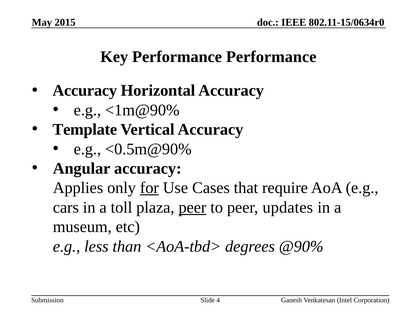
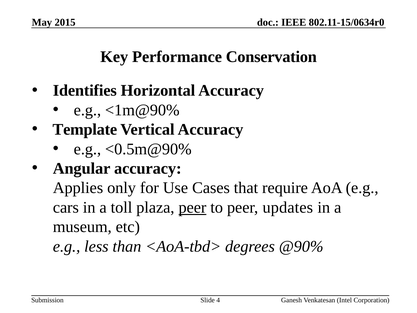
Performance Performance: Performance -> Conservation (271, 57)
Accuracy: Accuracy -> Identifies (85, 90)
for underline: present -> none (149, 188)
